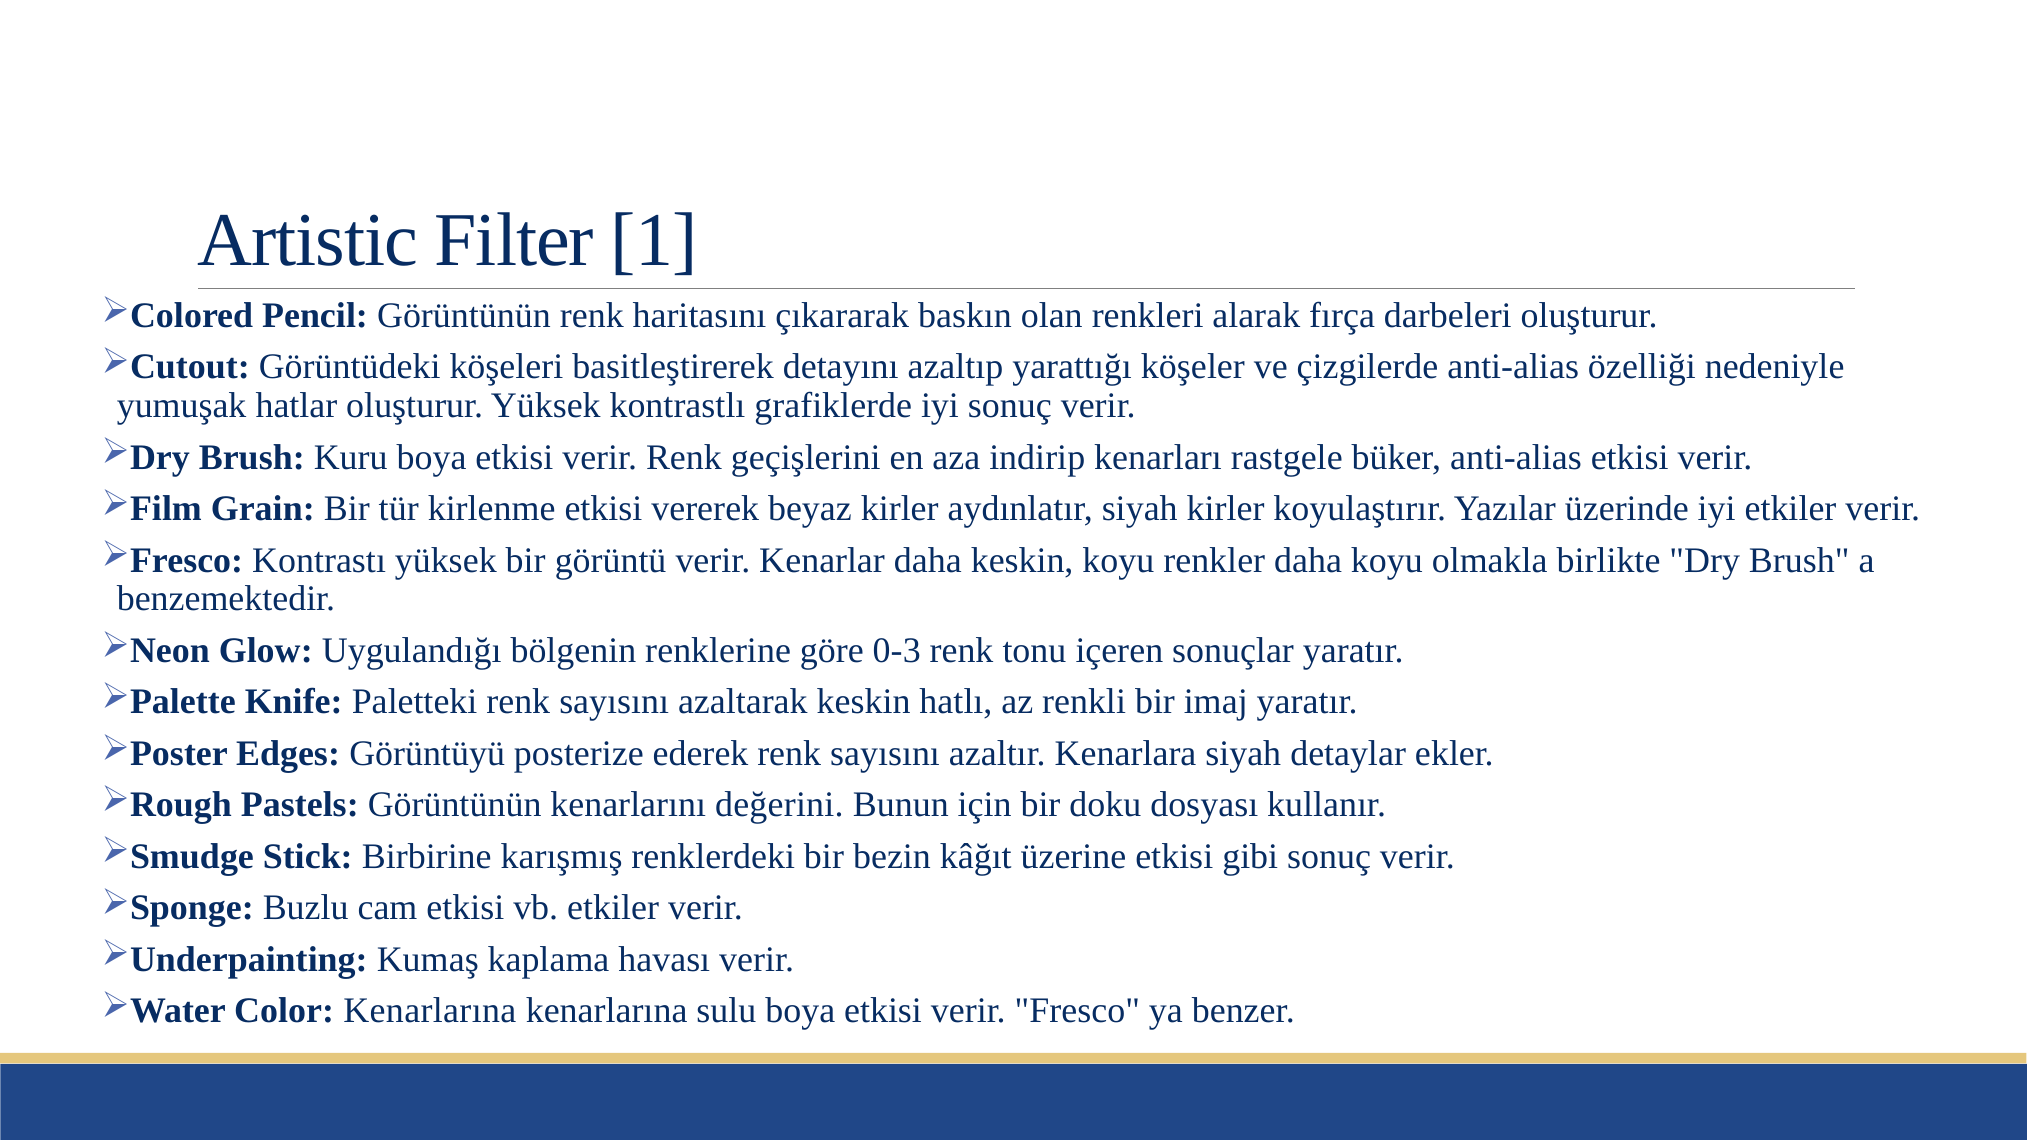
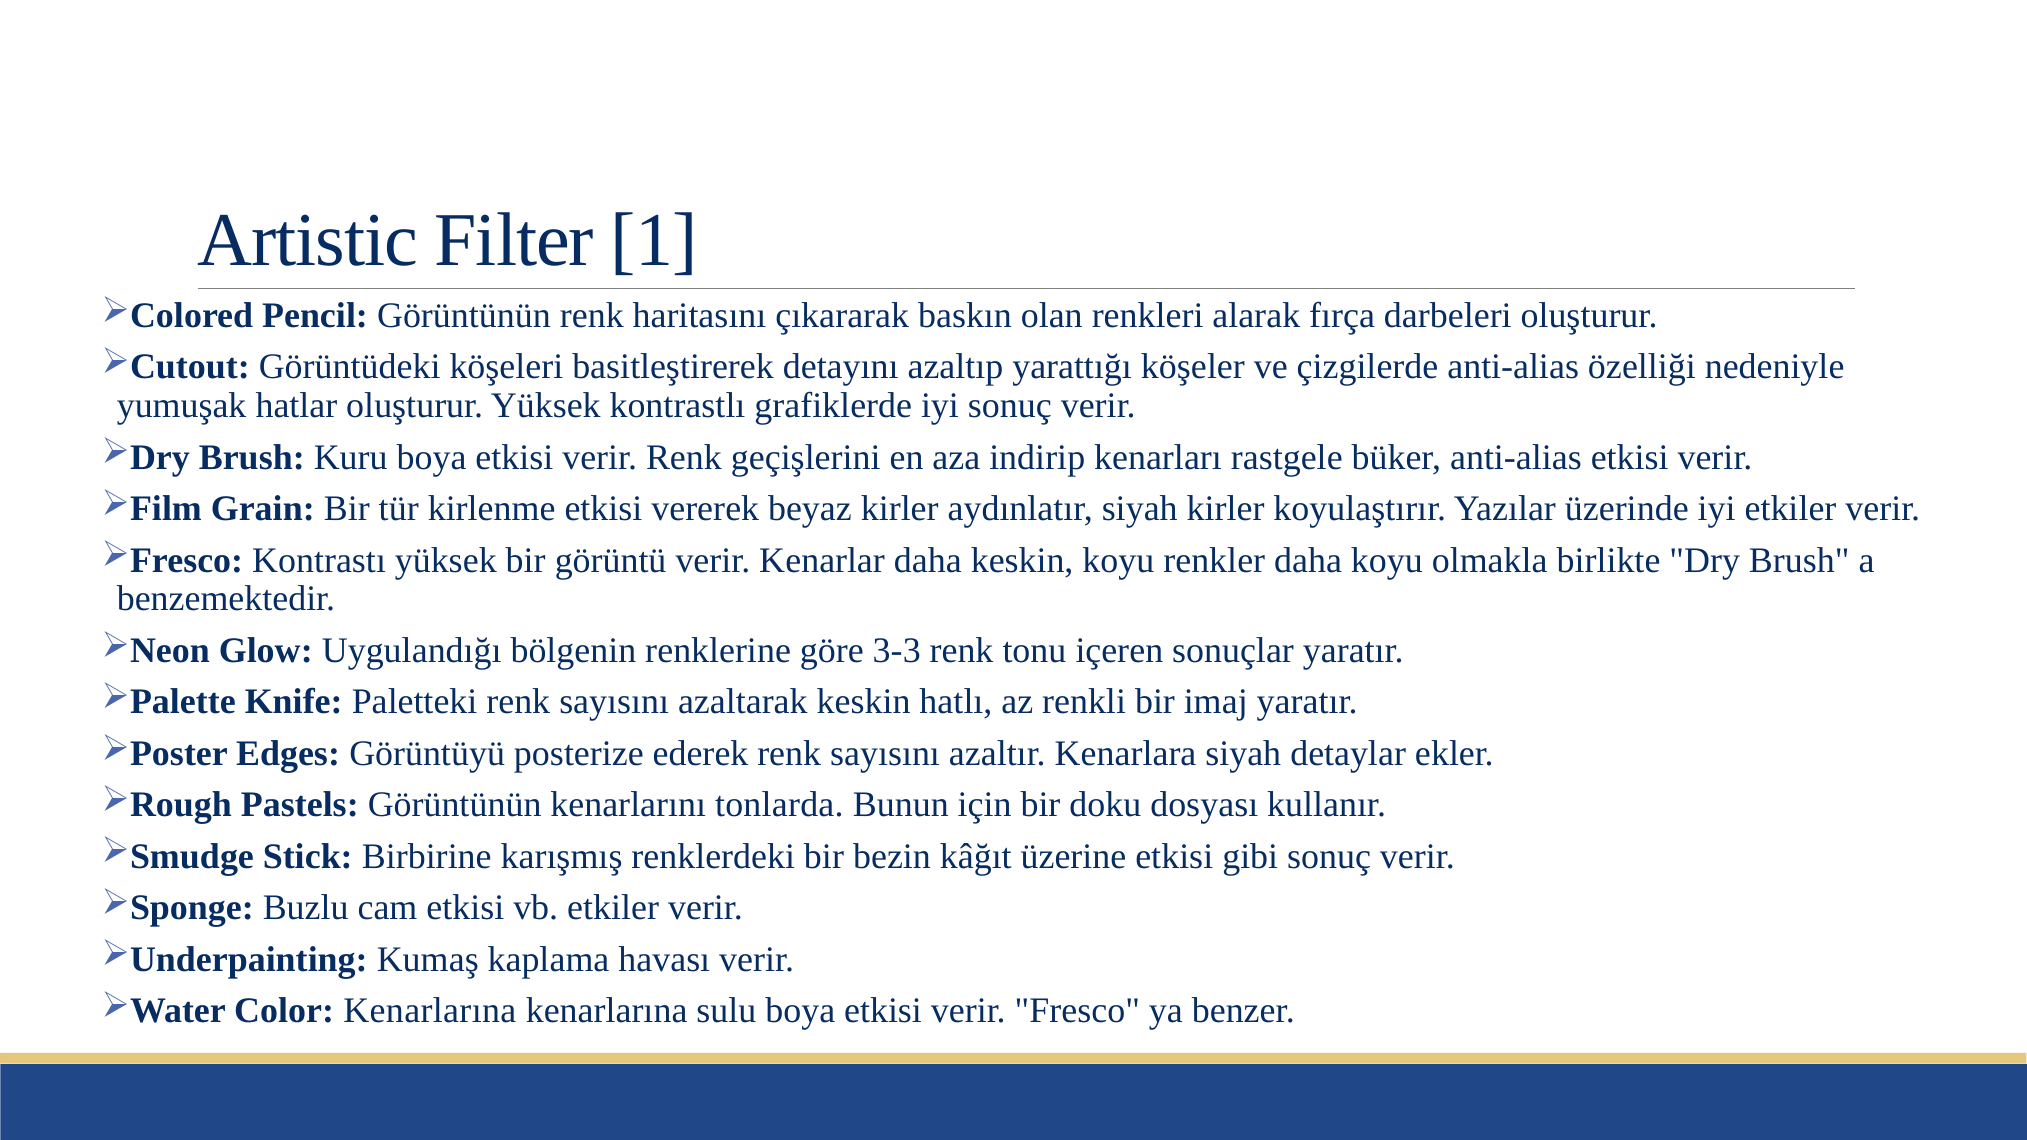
0-3: 0-3 -> 3-3 (897, 651)
değerini: değerini -> tonlarda (779, 805)
